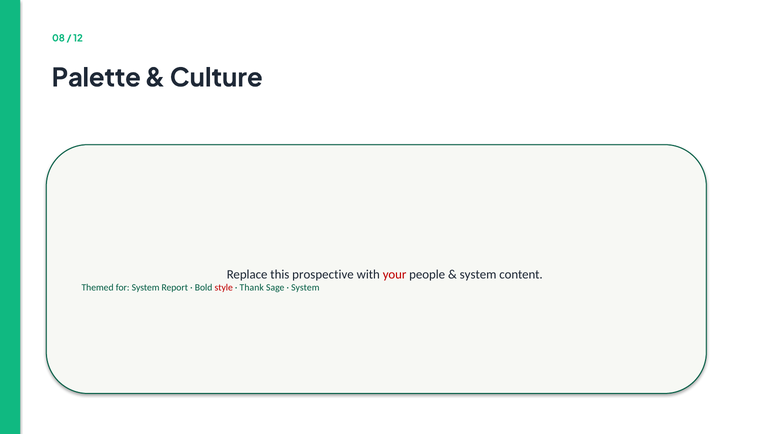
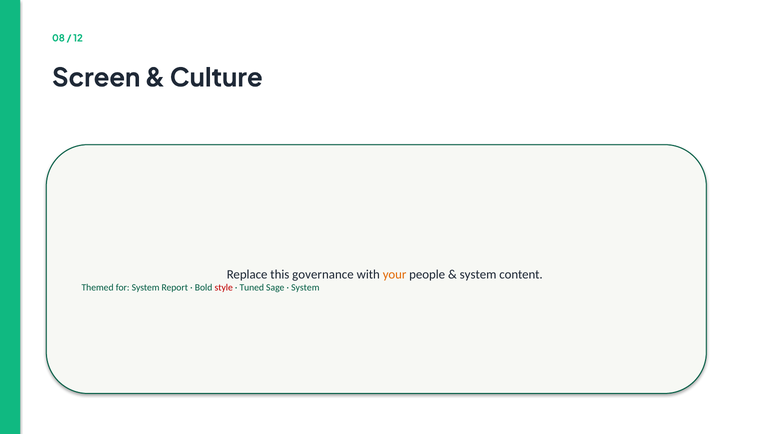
Palette: Palette -> Screen (96, 78)
prospective: prospective -> governance (323, 274)
your colour: red -> orange (395, 274)
Thank: Thank -> Tuned (252, 288)
